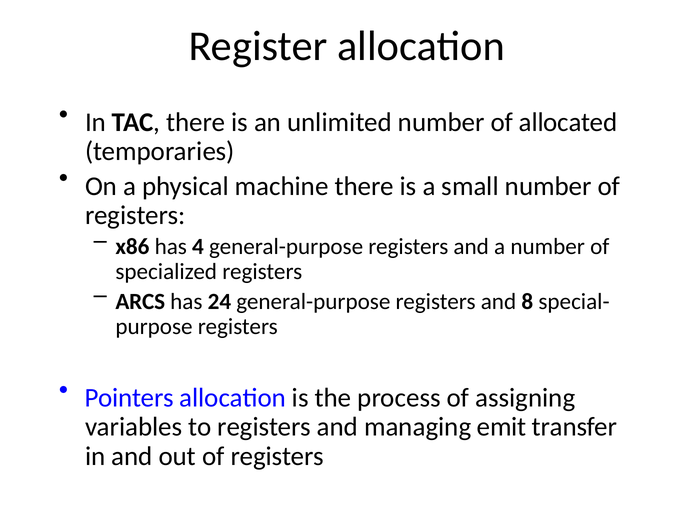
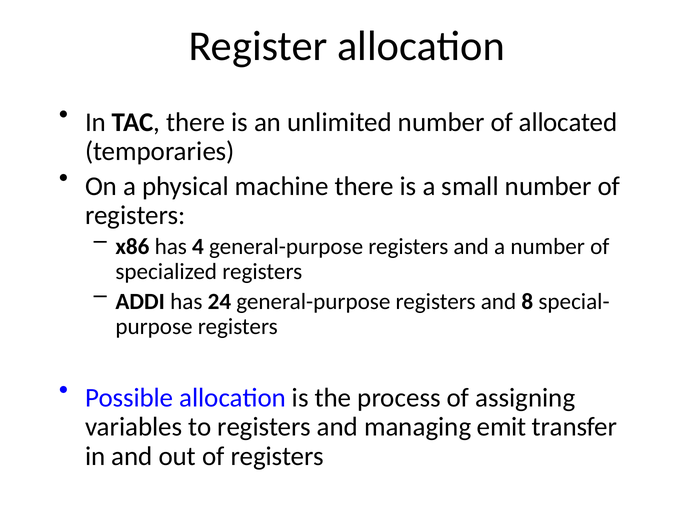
ARCS: ARCS -> ADDI (140, 301)
Pointers: Pointers -> Possible (129, 397)
